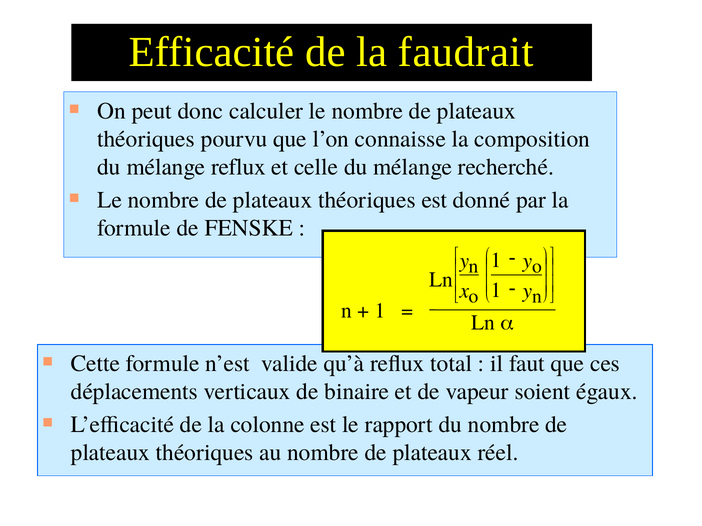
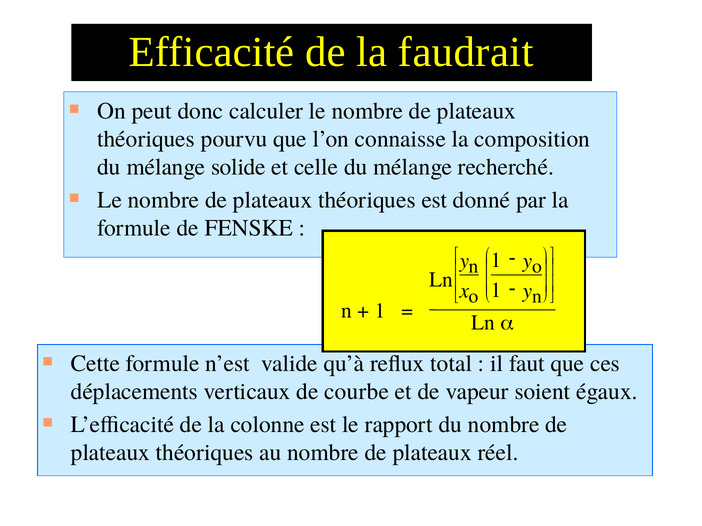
mélange reflux: reflux -> solide (238, 167)
binaire: binaire -> courbe (357, 392)
